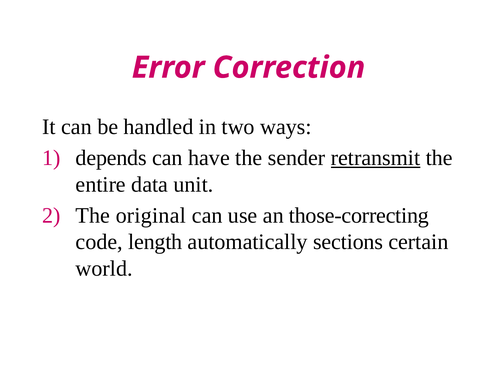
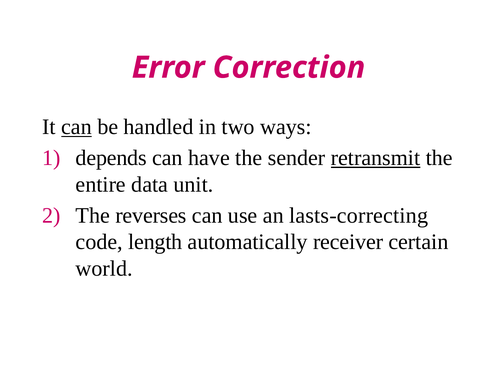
can underline: none -> present (77, 127)
original: original -> reverses (151, 215)
those-correcting: those-correcting -> lasts-correcting (359, 215)
sections: sections -> receiver (348, 242)
